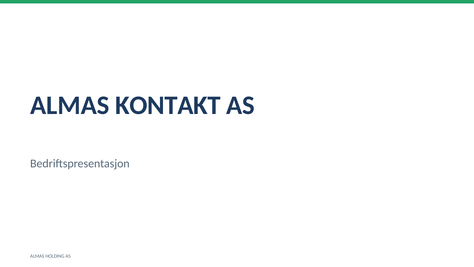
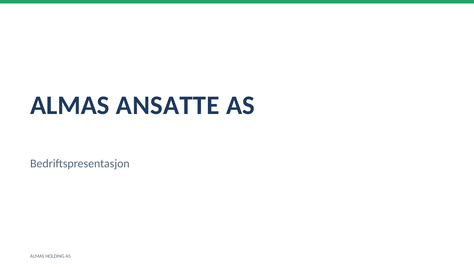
KONTAKT: KONTAKT -> ANSATTE (168, 105)
